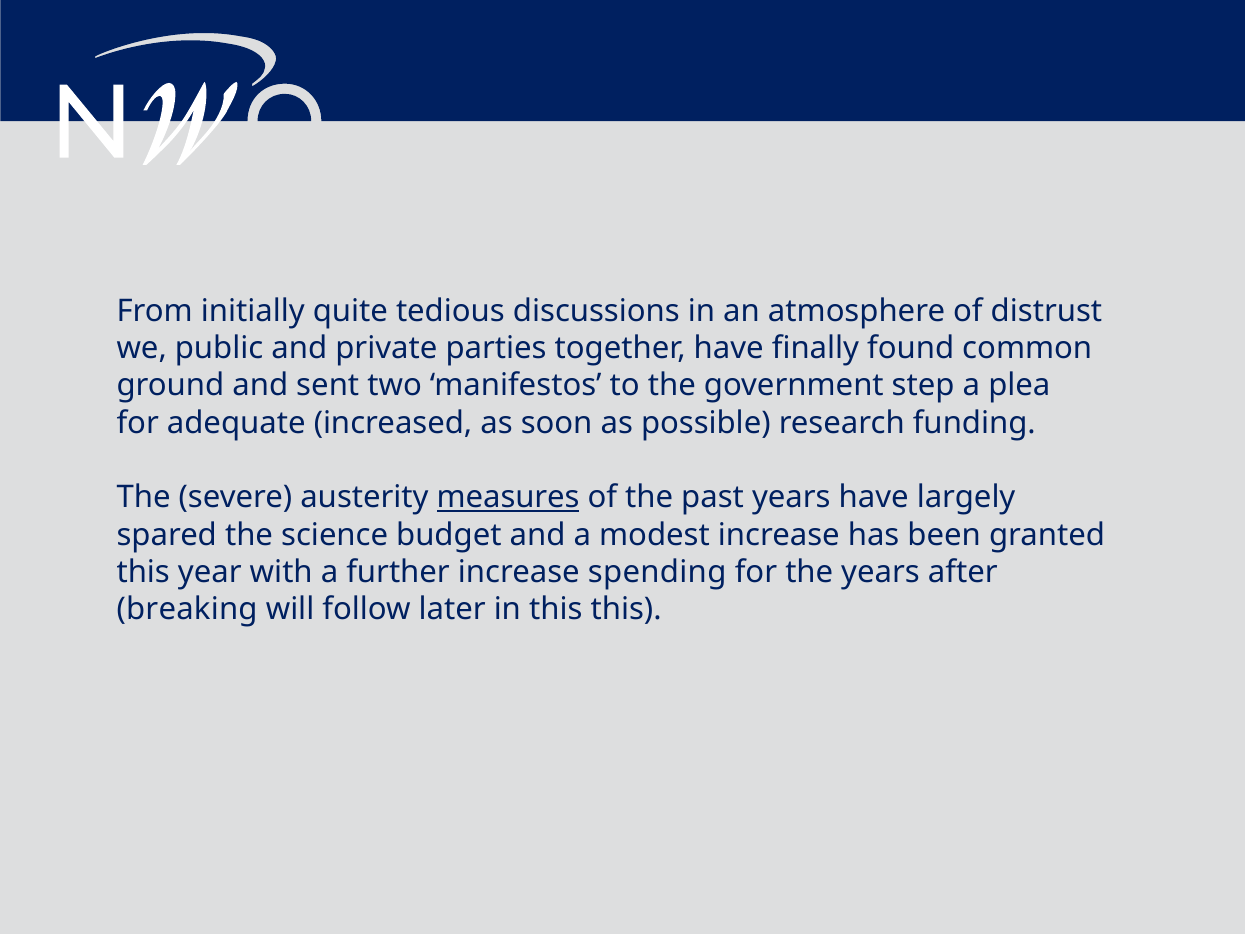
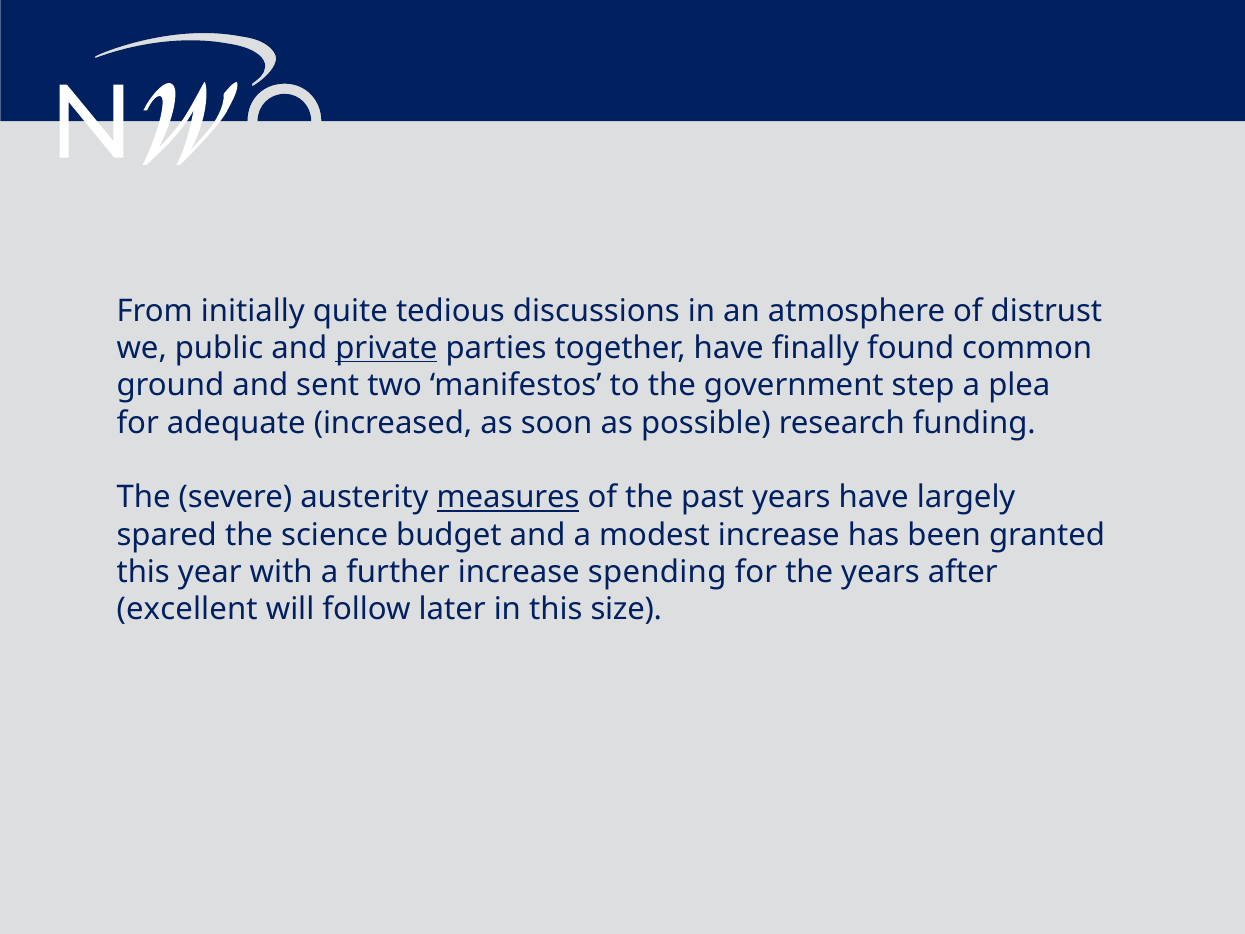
private underline: none -> present (386, 348)
breaking: breaking -> excellent (187, 609)
this this: this -> size (626, 609)
